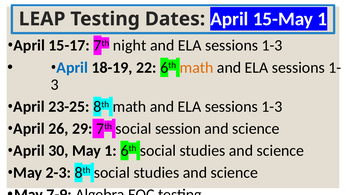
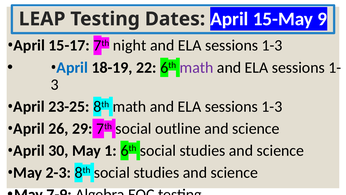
15-May 1: 1 -> 9 (322, 19)
math colour: orange -> purple (197, 67)
session: session -> outline (178, 128)
